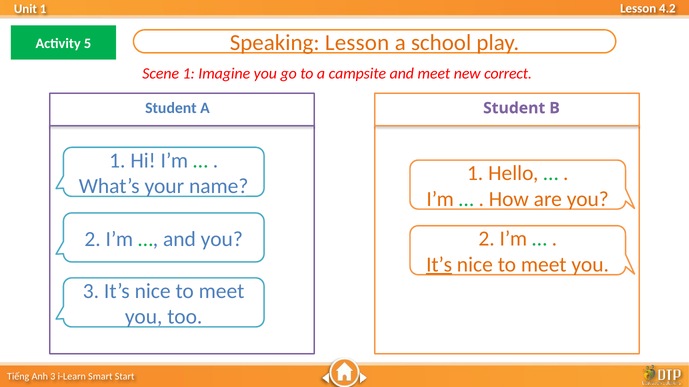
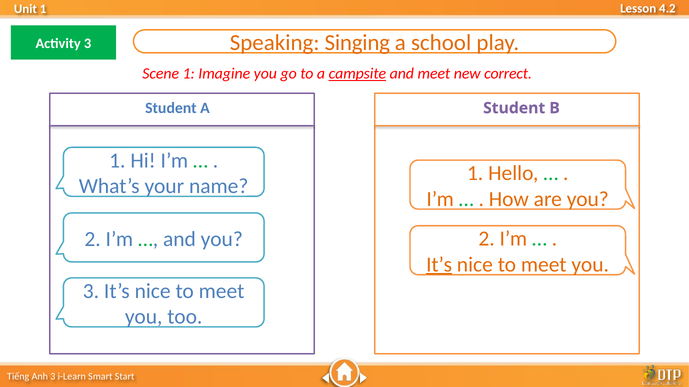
Activity 5: 5 -> 3 (88, 44)
Speaking Lesson: Lesson -> Singing (357, 43)
campsite underline: none -> present (357, 74)
